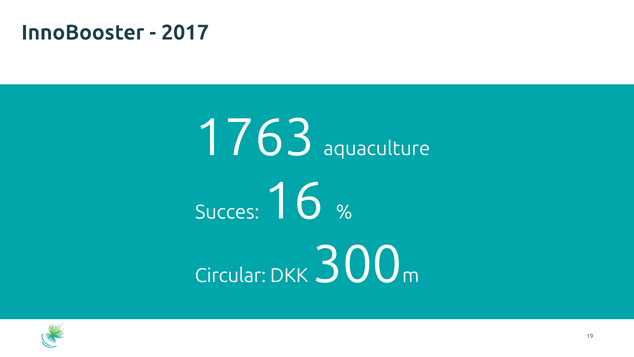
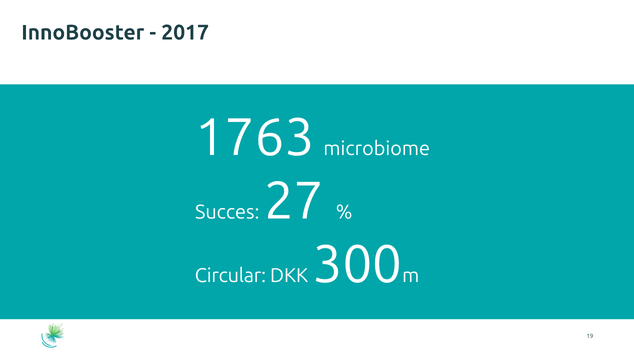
aquaculture: aquaculture -> microbiome (377, 149)
16: 16 -> 27 (294, 201)
